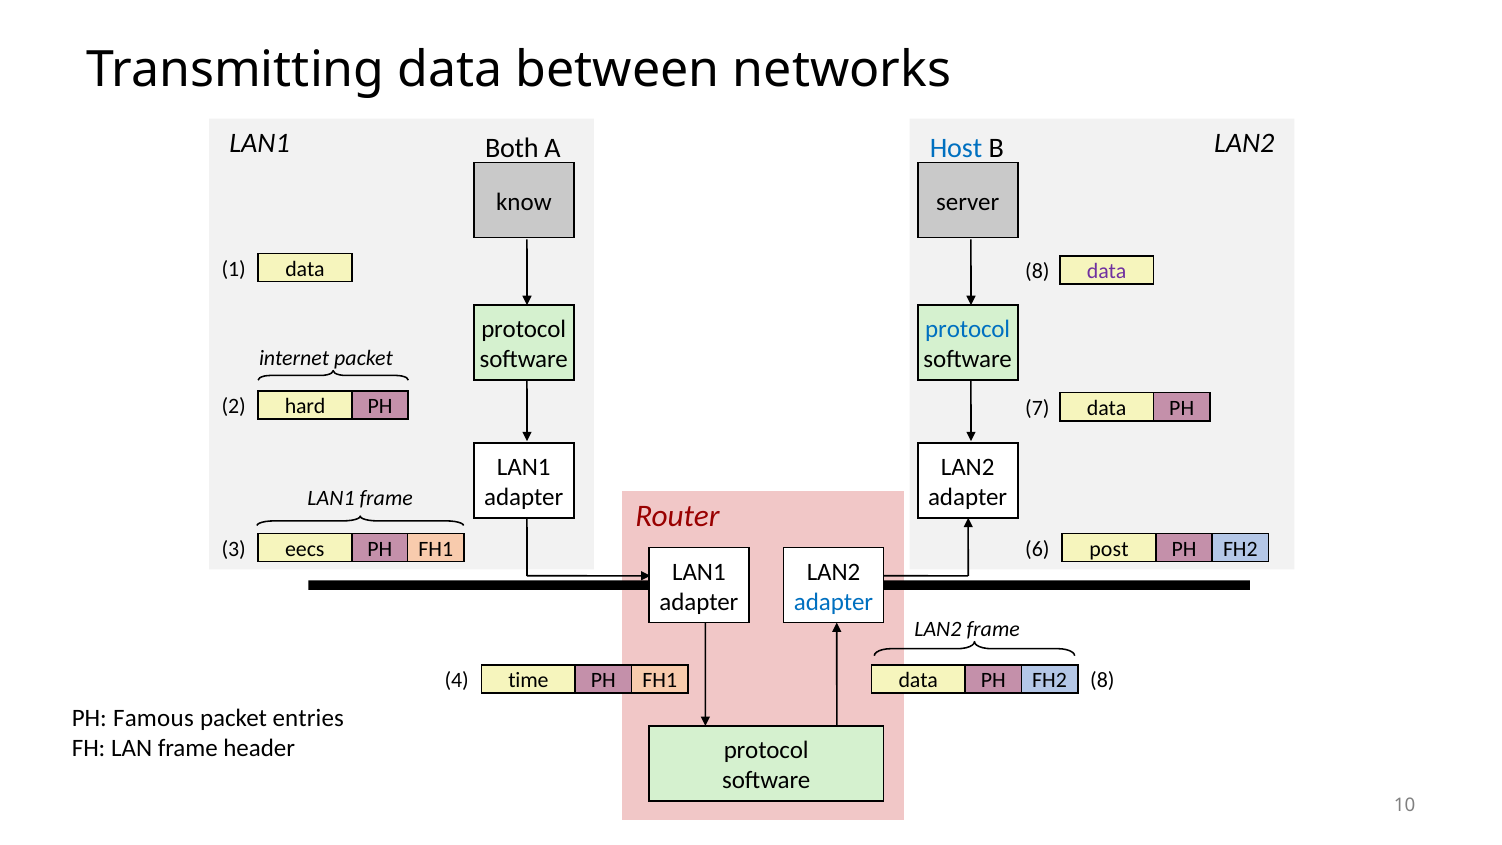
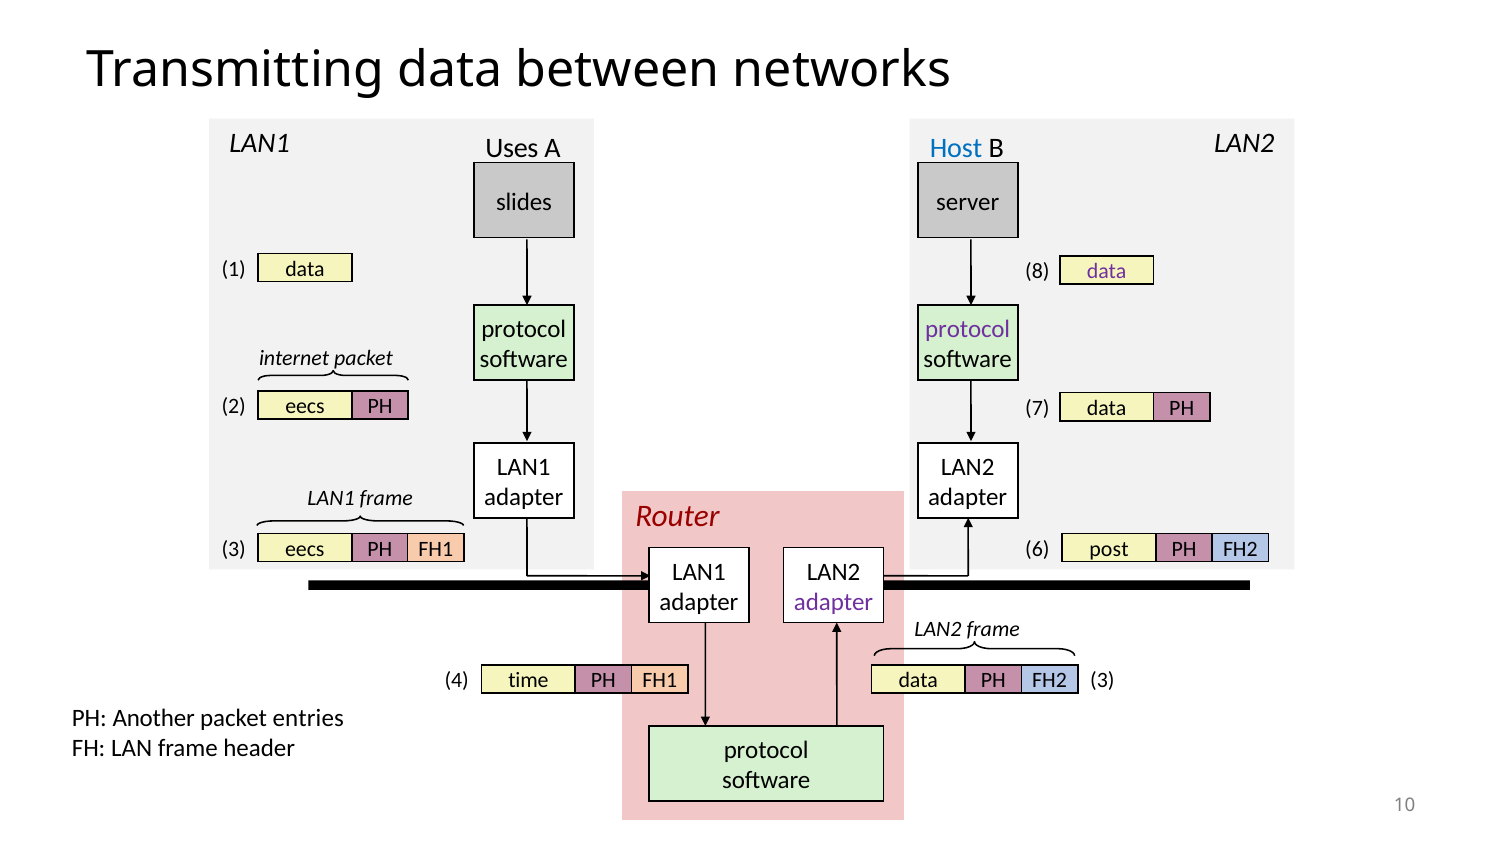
Both: Both -> Uses (512, 148)
know: know -> slides (524, 202)
protocol colour: blue -> purple (968, 329)
hard: hard -> eecs (305, 407)
adapter colour: blue -> purple (834, 602)
FH2 8: 8 -> 3 (1102, 680)
Famous: Famous -> Another (154, 718)
